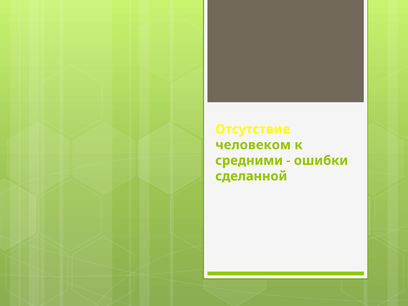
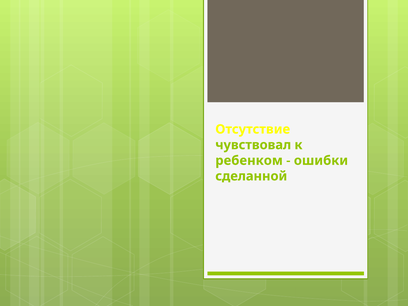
человеком: человеком -> чувствовал (253, 145)
средними: средними -> ребенком (249, 161)
